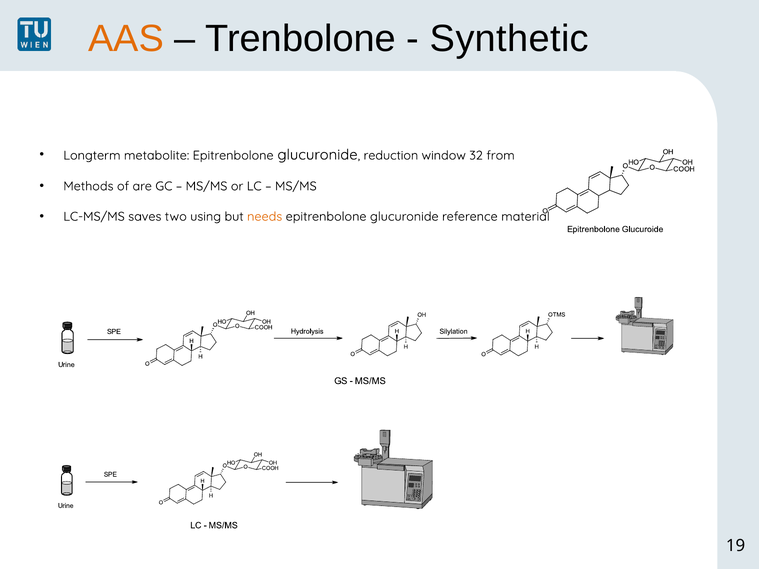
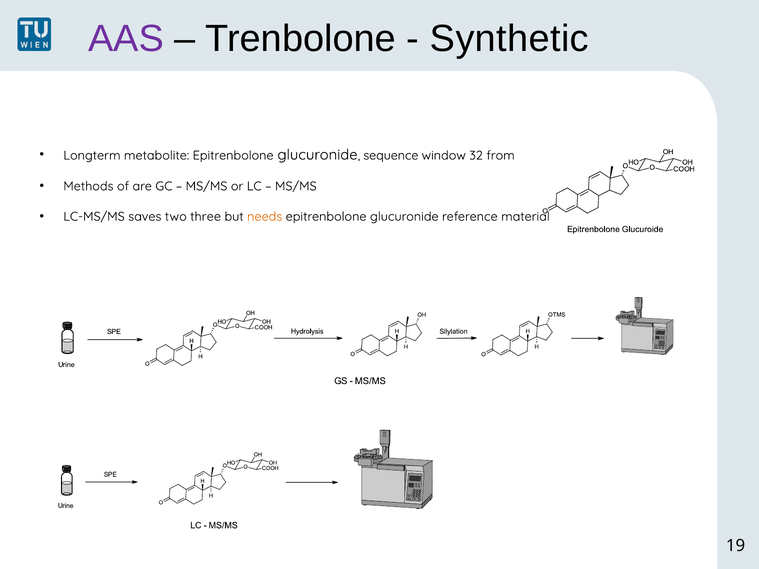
AAS colour: orange -> purple (126, 39)
reduction: reduction -> sequence (391, 155)
using: using -> three (206, 217)
